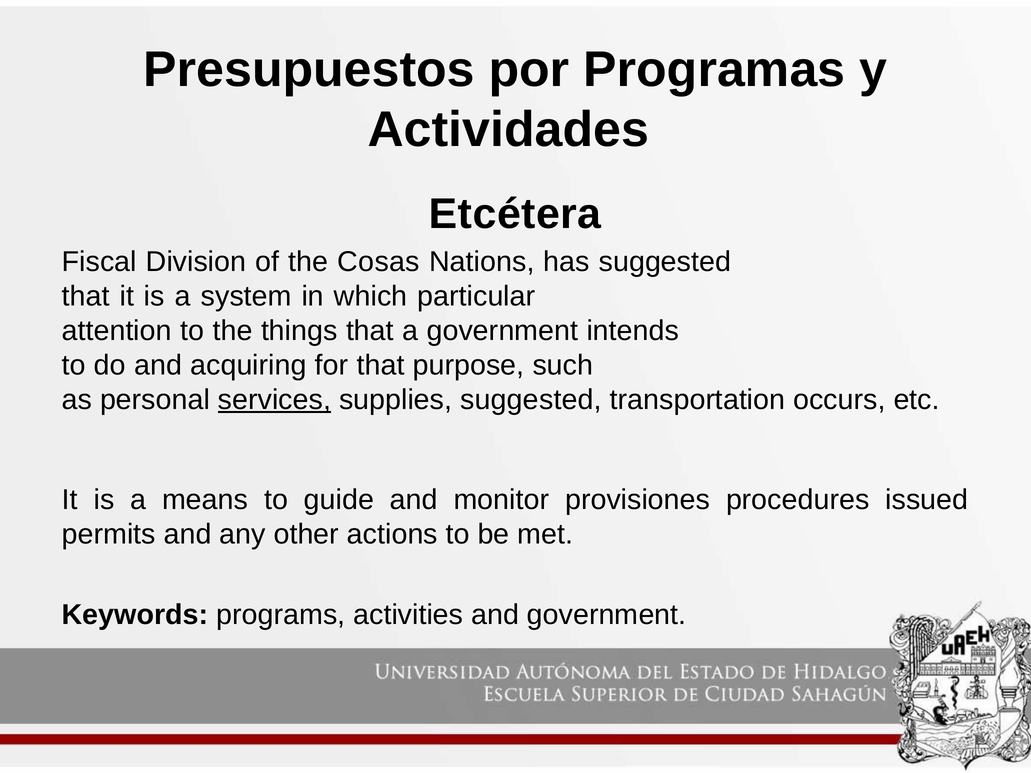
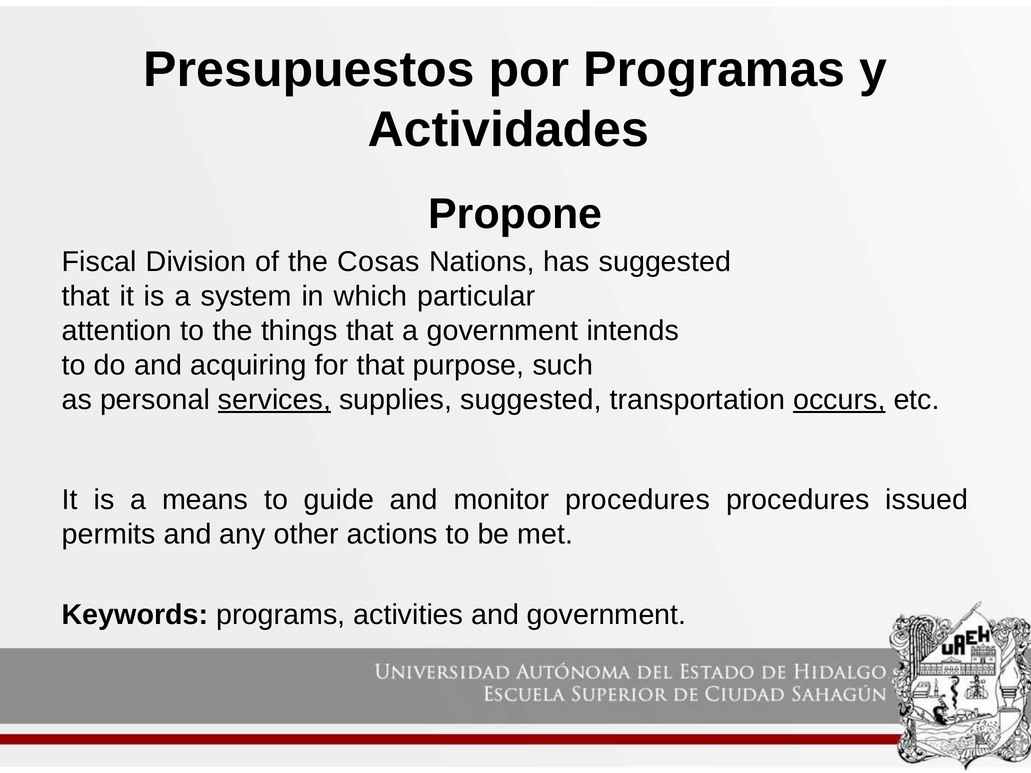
Etcétera: Etcétera -> Propone (515, 214)
occurs underline: none -> present (839, 400)
monitor provisiones: provisiones -> procedures (638, 500)
